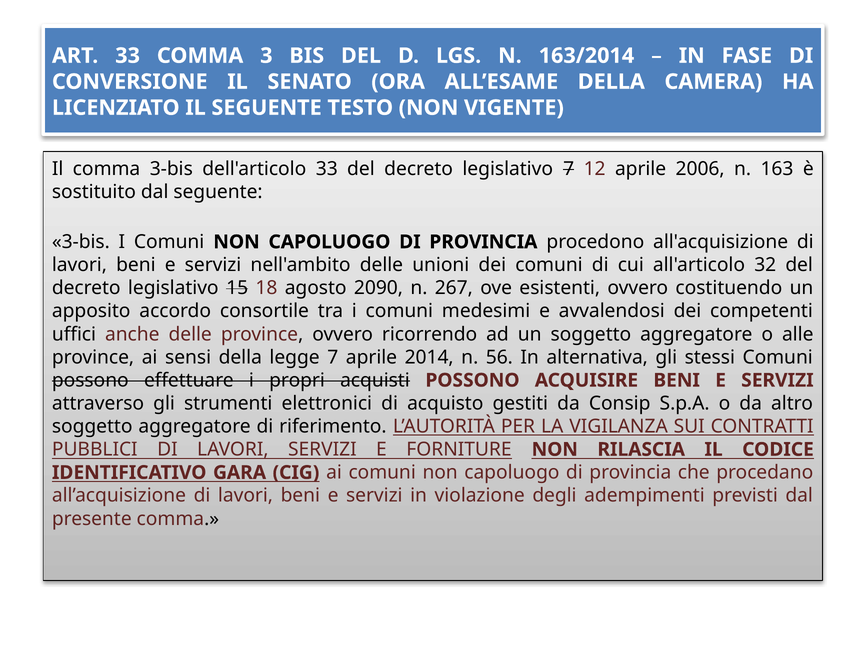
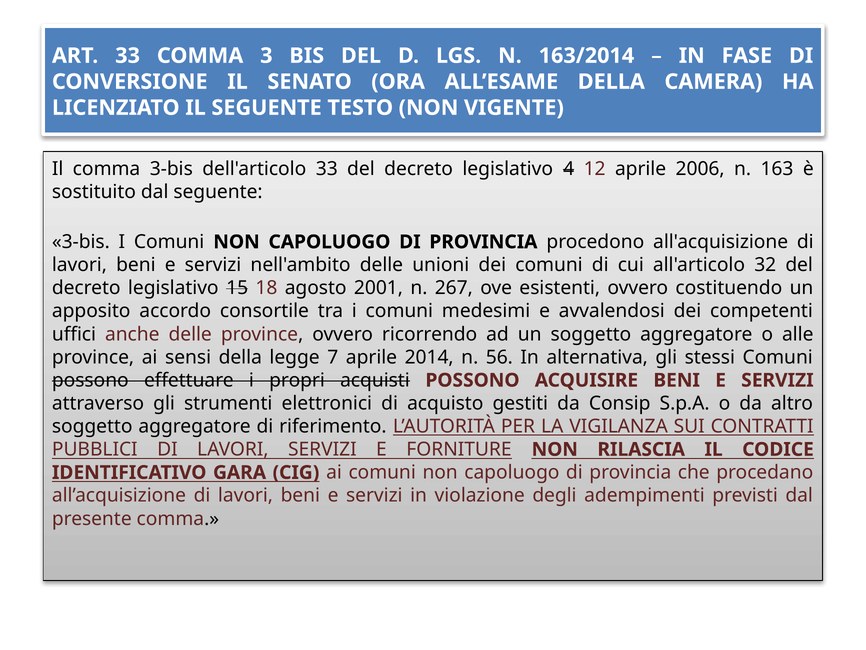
legislativo 7: 7 -> 4 (569, 169)
2090: 2090 -> 2001 (378, 288)
